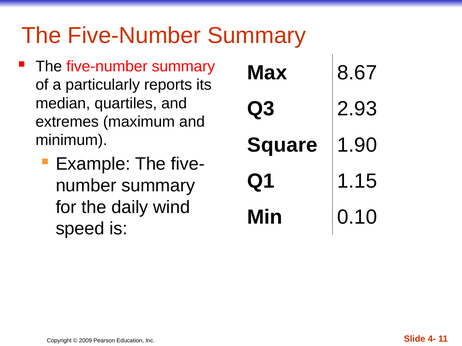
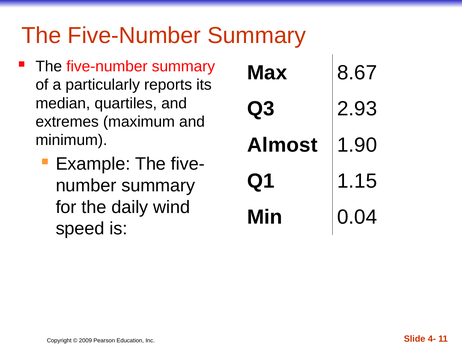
Square: Square -> Almost (282, 145)
0.10: 0.10 -> 0.04 (357, 218)
